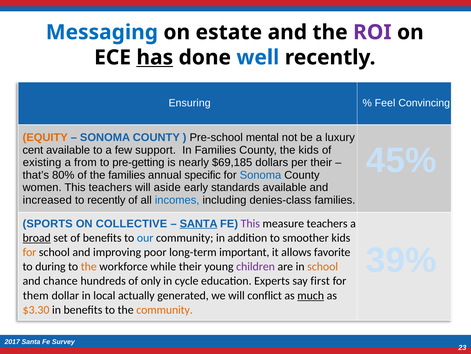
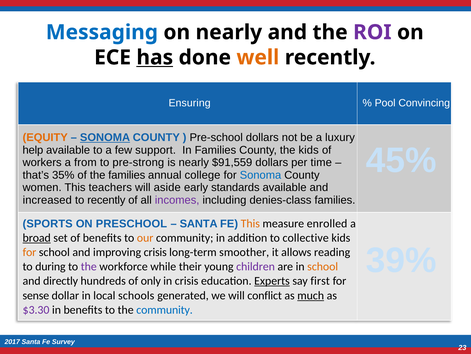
on estate: estate -> nearly (229, 32)
well colour: blue -> orange (258, 57)
Feel: Feel -> Pool (385, 103)
SONOMA underline: none -> present (105, 137)
Pre-school mental: mental -> dollars (262, 137)
cent: cent -> help (33, 150)
existing: existing -> workers (42, 162)
pre-getting: pre-getting -> pre-strong (138, 162)
$69,185: $69,185 -> $91,559 (232, 162)
per their: their -> time (321, 162)
80%: 80% -> 35% (63, 175)
specific: specific -> college (203, 175)
incomes colour: blue -> purple (177, 200)
COLLECTIVE: COLLECTIVE -> PRESCHOOL (131, 223)
SANTA underline: present -> none (199, 223)
This colour: purple -> orange (250, 223)
measure teachers: teachers -> enrolled (327, 223)
our colour: blue -> orange (145, 237)
smoother: smoother -> collective (306, 237)
improving poor: poor -> crisis (155, 252)
important: important -> smoother (244, 252)
favorite: favorite -> reading (332, 252)
the colour: orange -> purple (89, 266)
chance: chance -> directly (61, 280)
in cycle: cycle -> crisis (187, 280)
Experts underline: none -> present (272, 280)
them: them -> sense (36, 295)
actually: actually -> schools (136, 295)
$3.30 colour: orange -> purple (36, 309)
community colour: orange -> blue (165, 309)
